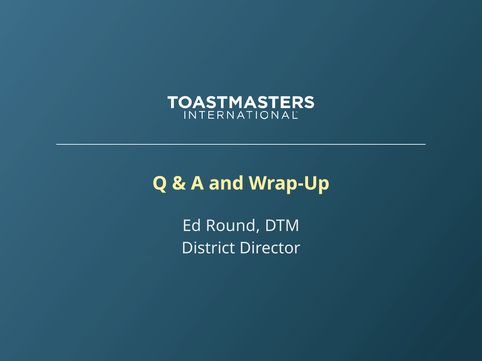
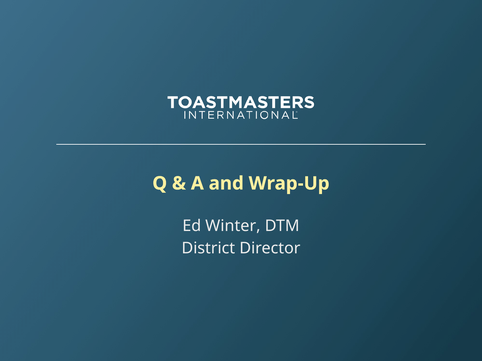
Round: Round -> Winter (233, 226)
